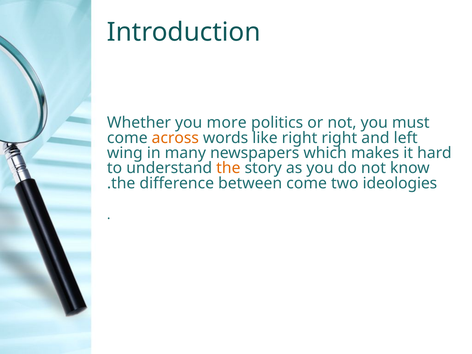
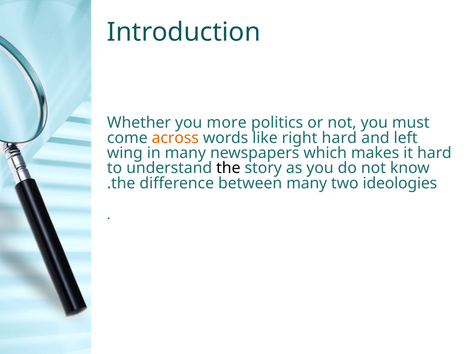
right right: right -> hard (339, 138)
the colour: orange -> black (228, 168)
between come: come -> many (307, 183)
